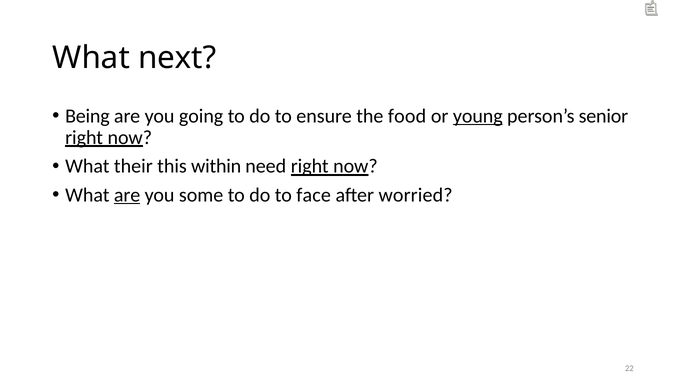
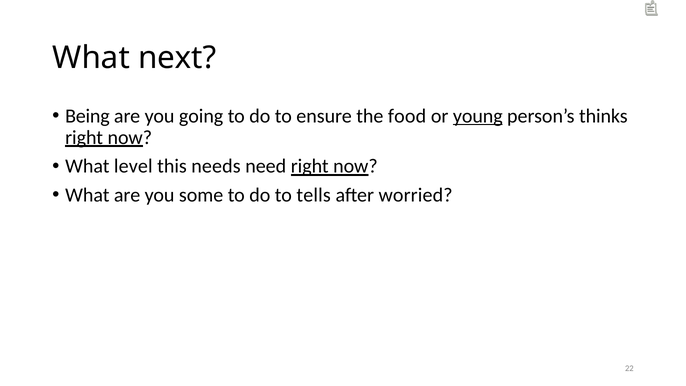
senior: senior -> thinks (603, 116)
their: their -> level (133, 166)
within: within -> needs (216, 166)
are underline: present -> none (127, 195)
face: face -> tells (314, 195)
